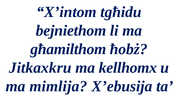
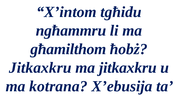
bejniethom: bejniethom -> ngħammru (71, 31)
ma kellhomx: kellhomx -> jitkaxkru (128, 68)
mimlija: mimlija -> kotrana (58, 86)
